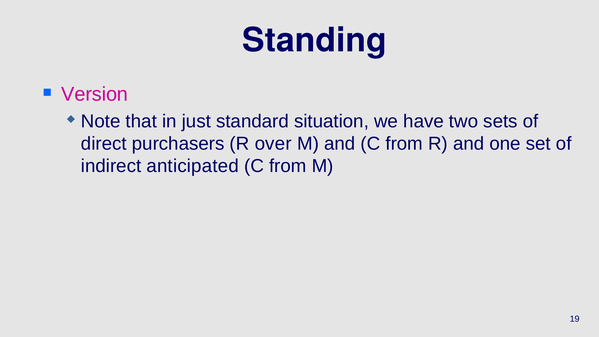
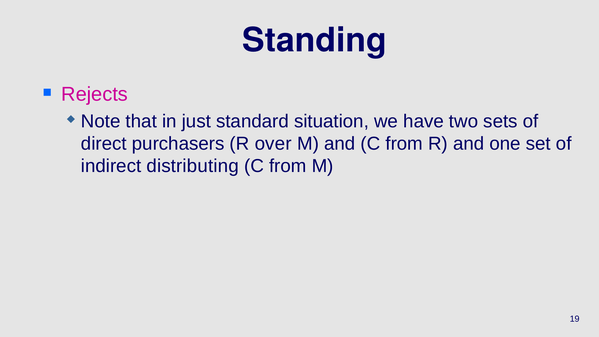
Version: Version -> Rejects (95, 94)
anticipated: anticipated -> distributing (193, 166)
